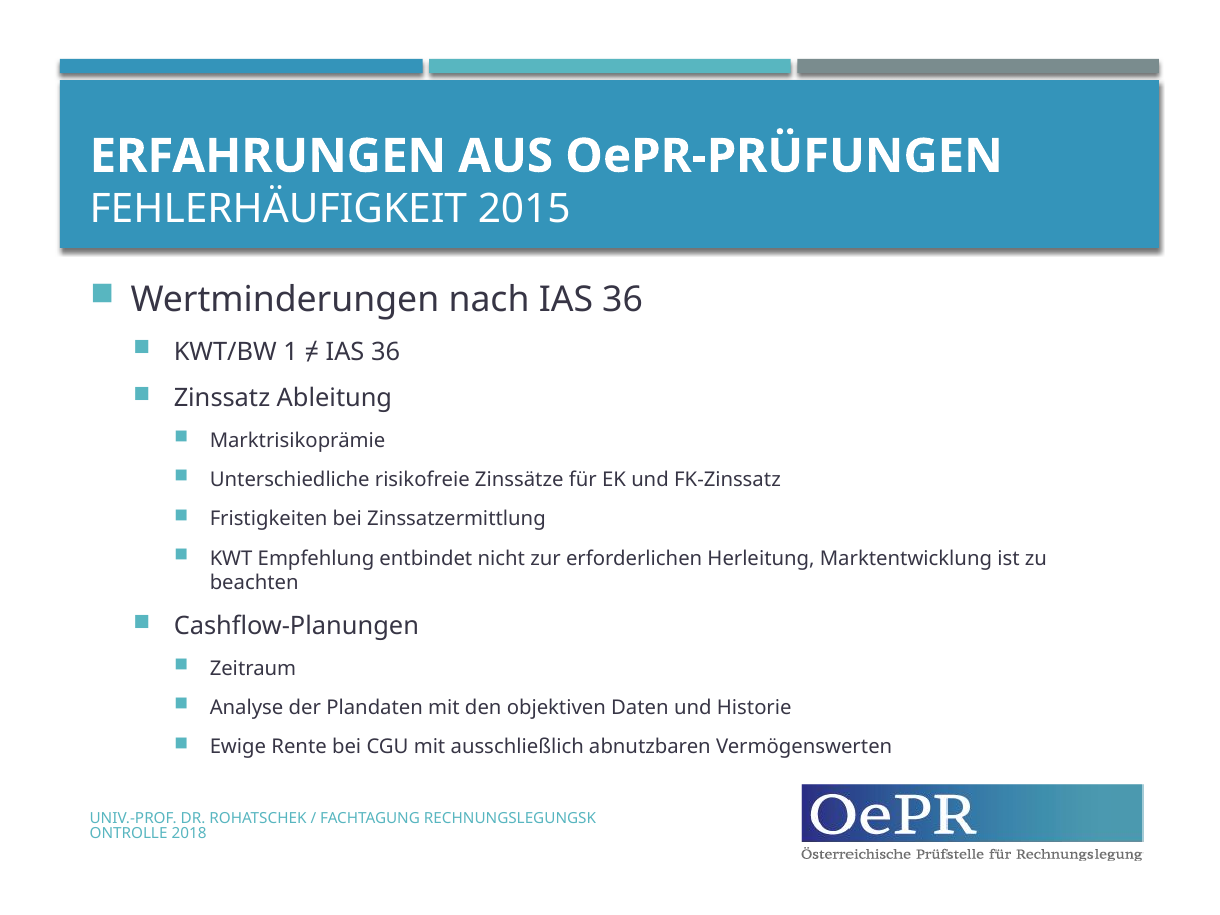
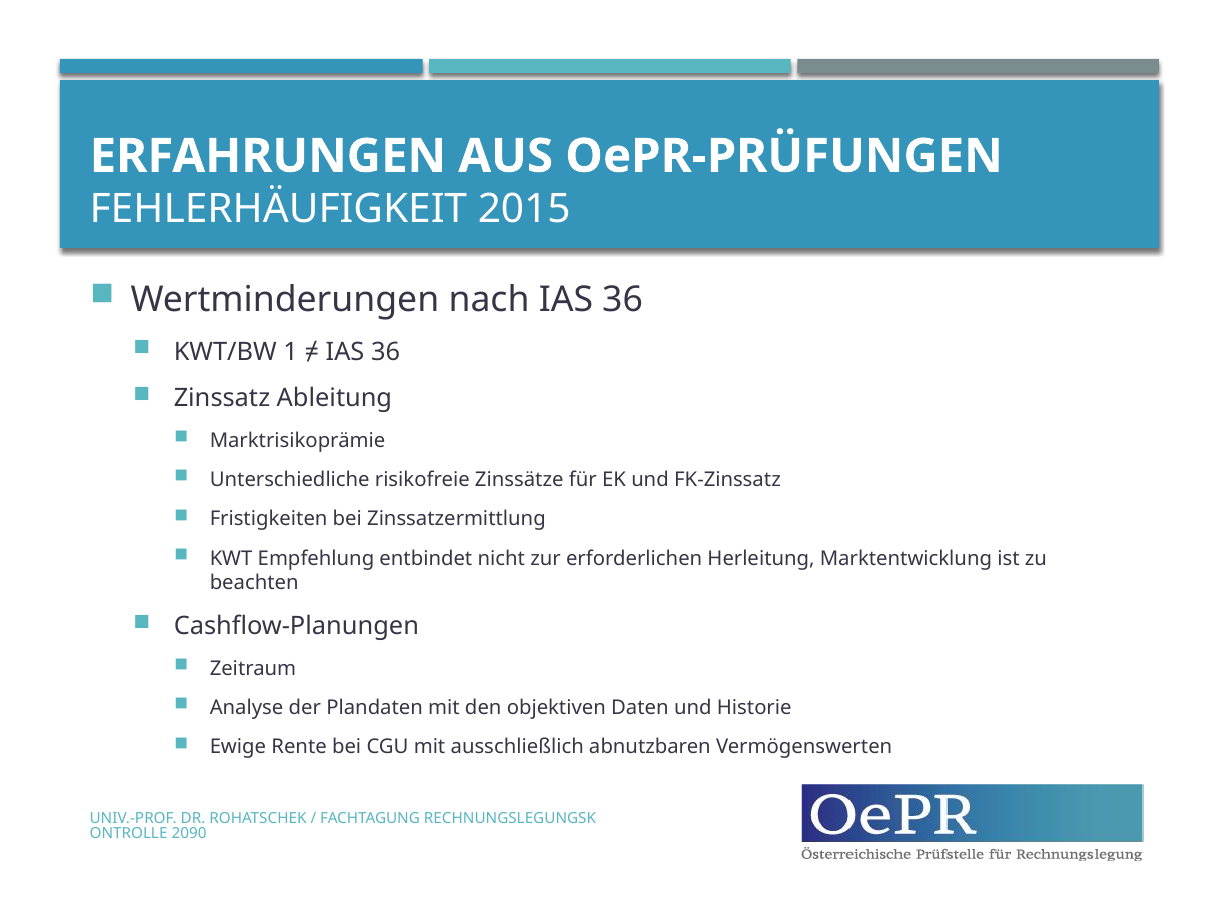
2018: 2018 -> 2090 (189, 834)
